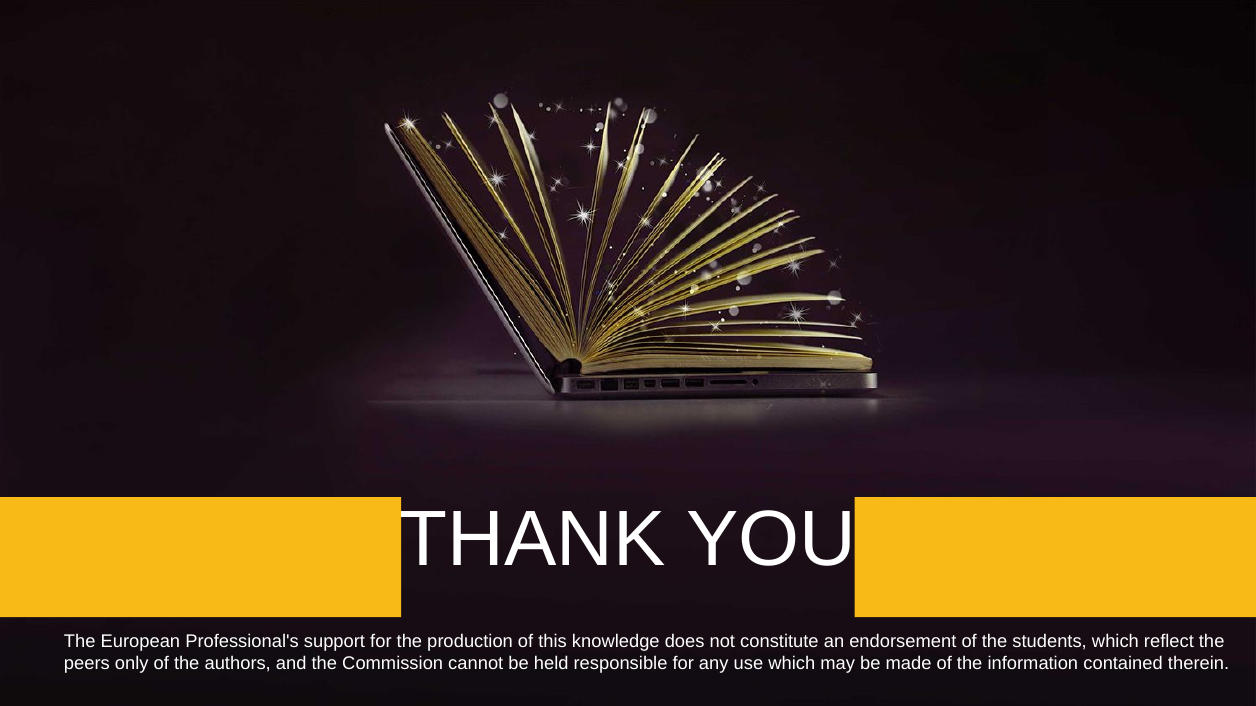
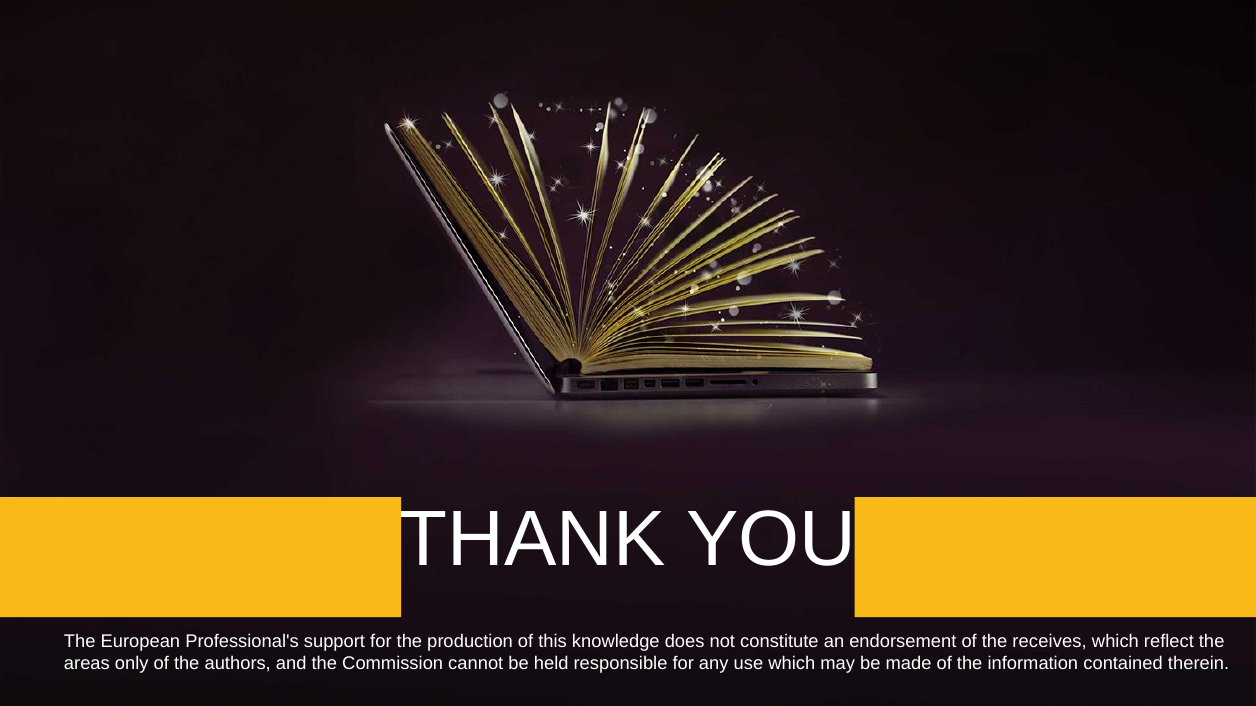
students: students -> receives (1050, 642)
peers: peers -> areas (87, 664)
